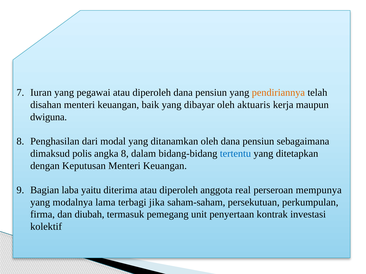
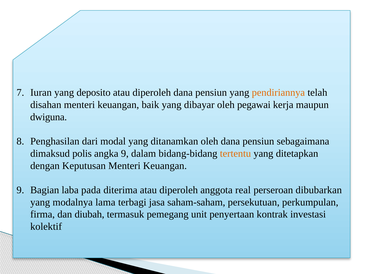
pegawai: pegawai -> deposito (94, 93)
aktuaris: aktuaris -> pegawai (254, 105)
angka 8: 8 -> 9 (125, 154)
tertentu colour: blue -> orange (235, 154)
yaitu: yaitu -> pada (91, 190)
mempunya: mempunya -> dibubarkan (319, 190)
jika: jika -> jasa (157, 203)
